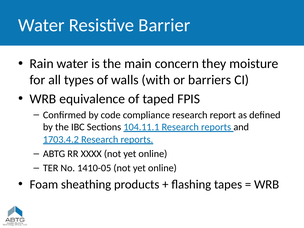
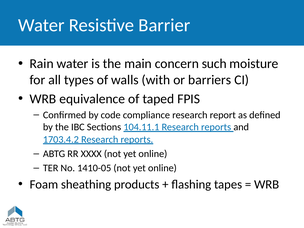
they: they -> such (214, 64)
